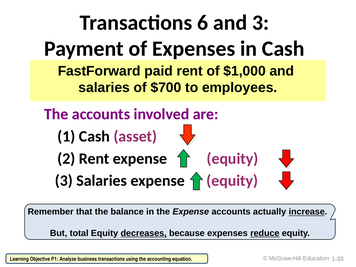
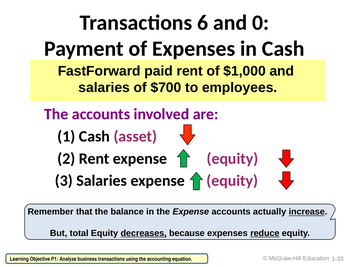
and 3: 3 -> 0 (261, 23)
